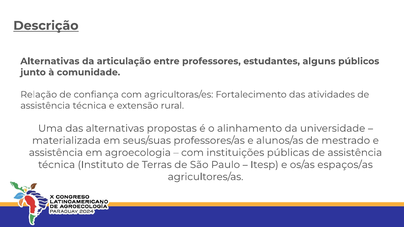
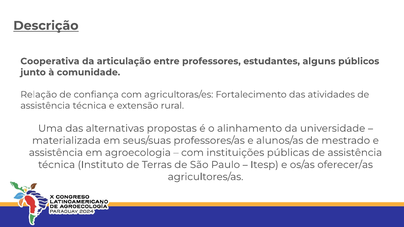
Alternativas: Alternativas -> Cooperativa (50, 61)
espaços/as: espaços/as -> oferecer/as (345, 165)
